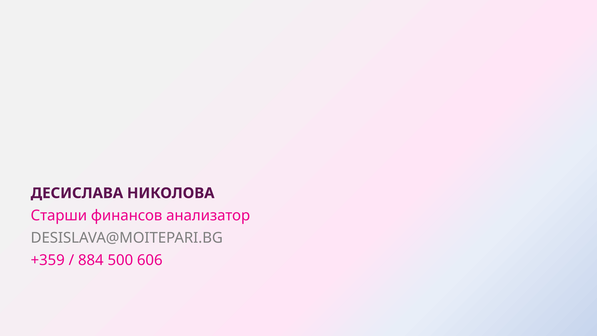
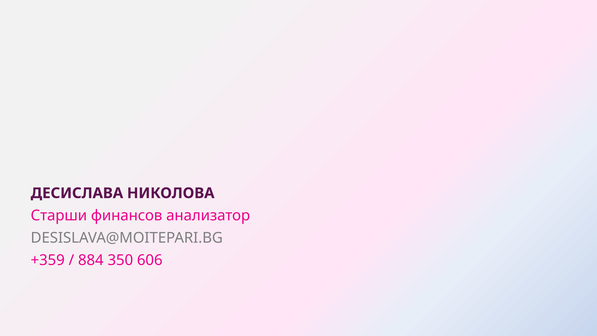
500: 500 -> 350 (120, 260)
